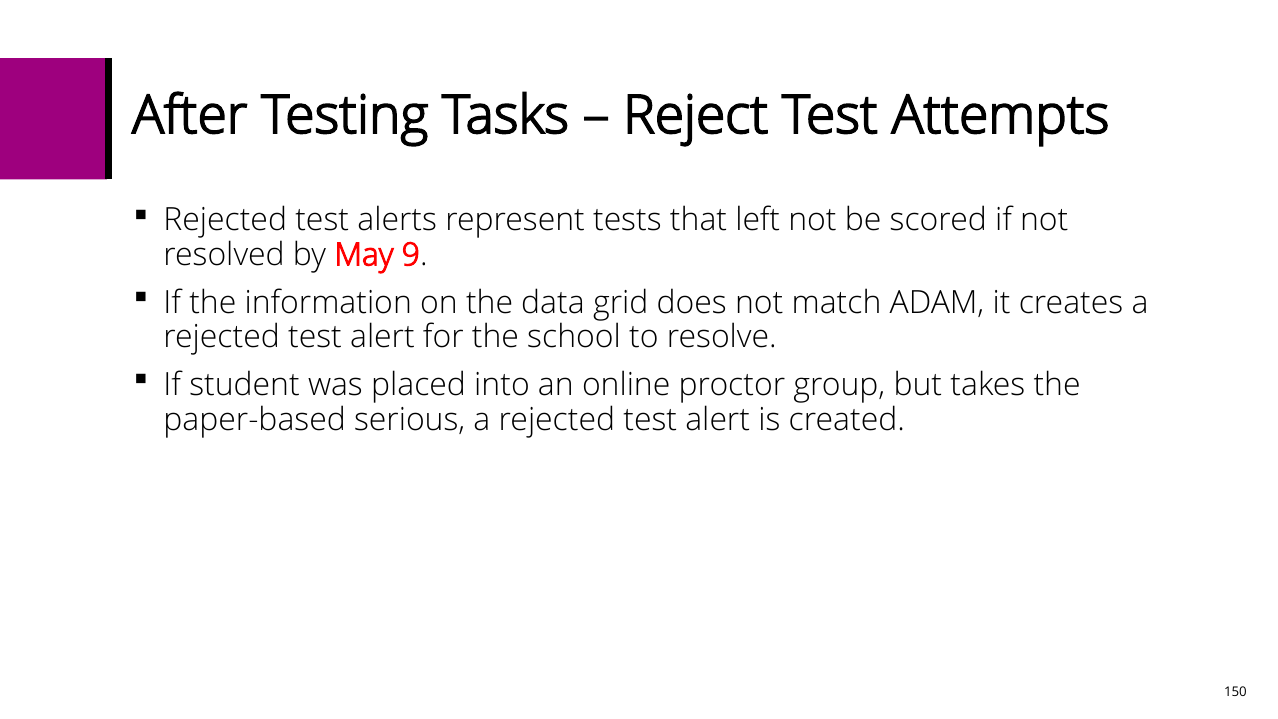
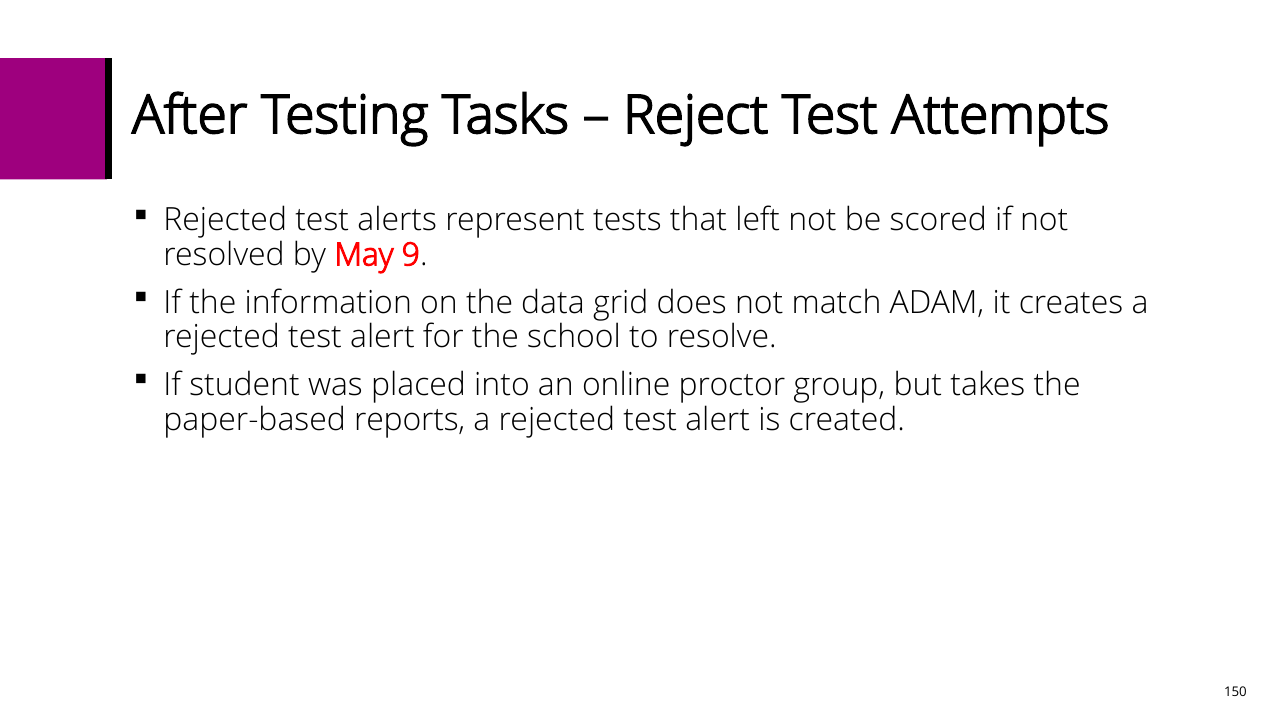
serious: serious -> reports (410, 419)
